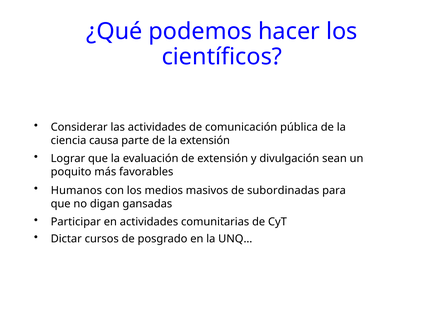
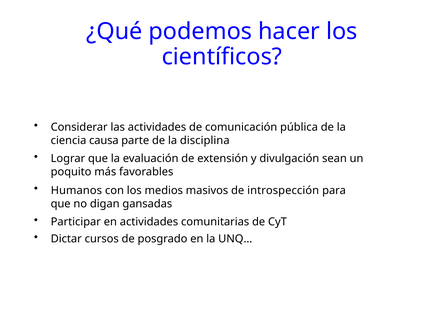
la extensión: extensión -> disciplina (205, 140)
subordinadas: subordinadas -> introspección (283, 190)
